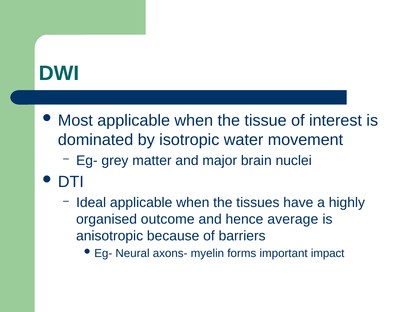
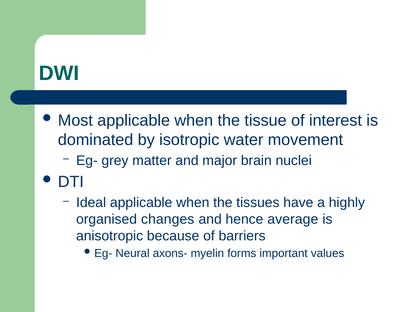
outcome: outcome -> changes (168, 219)
impact: impact -> values (328, 253)
